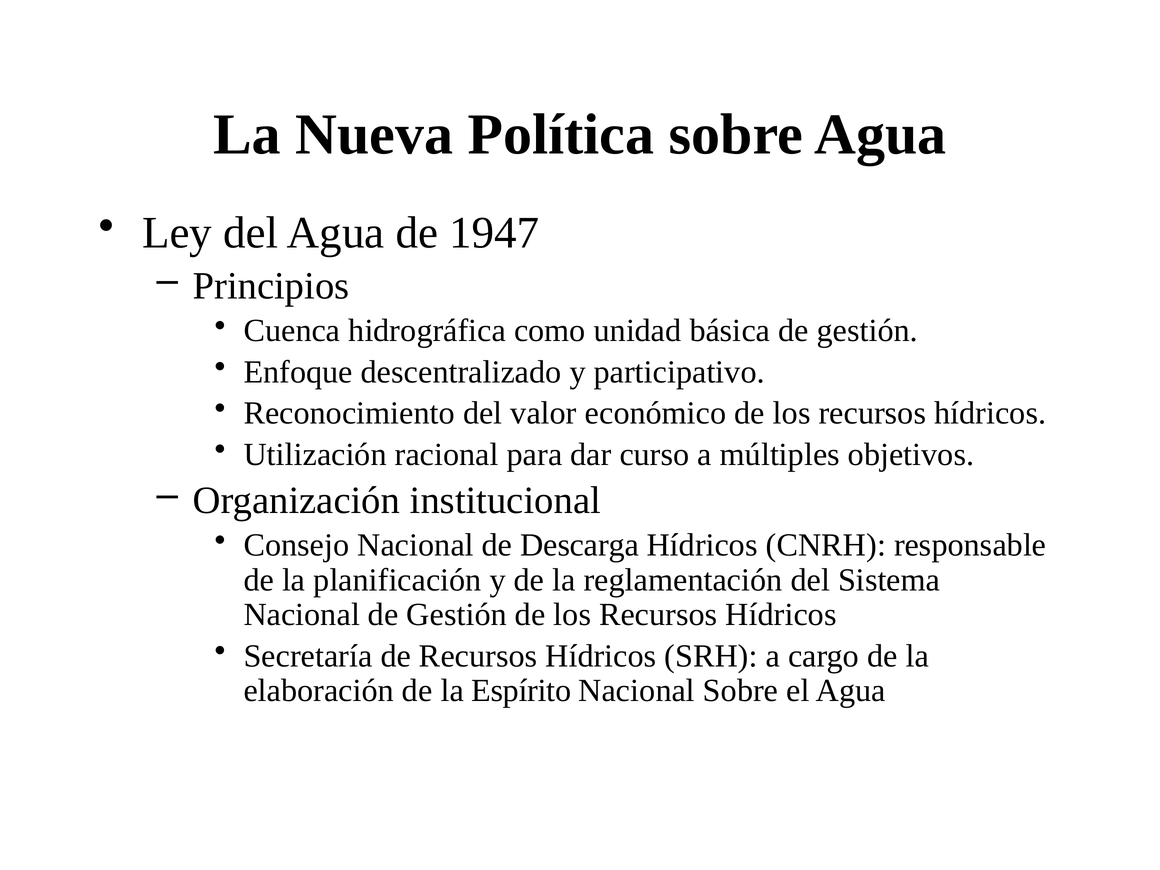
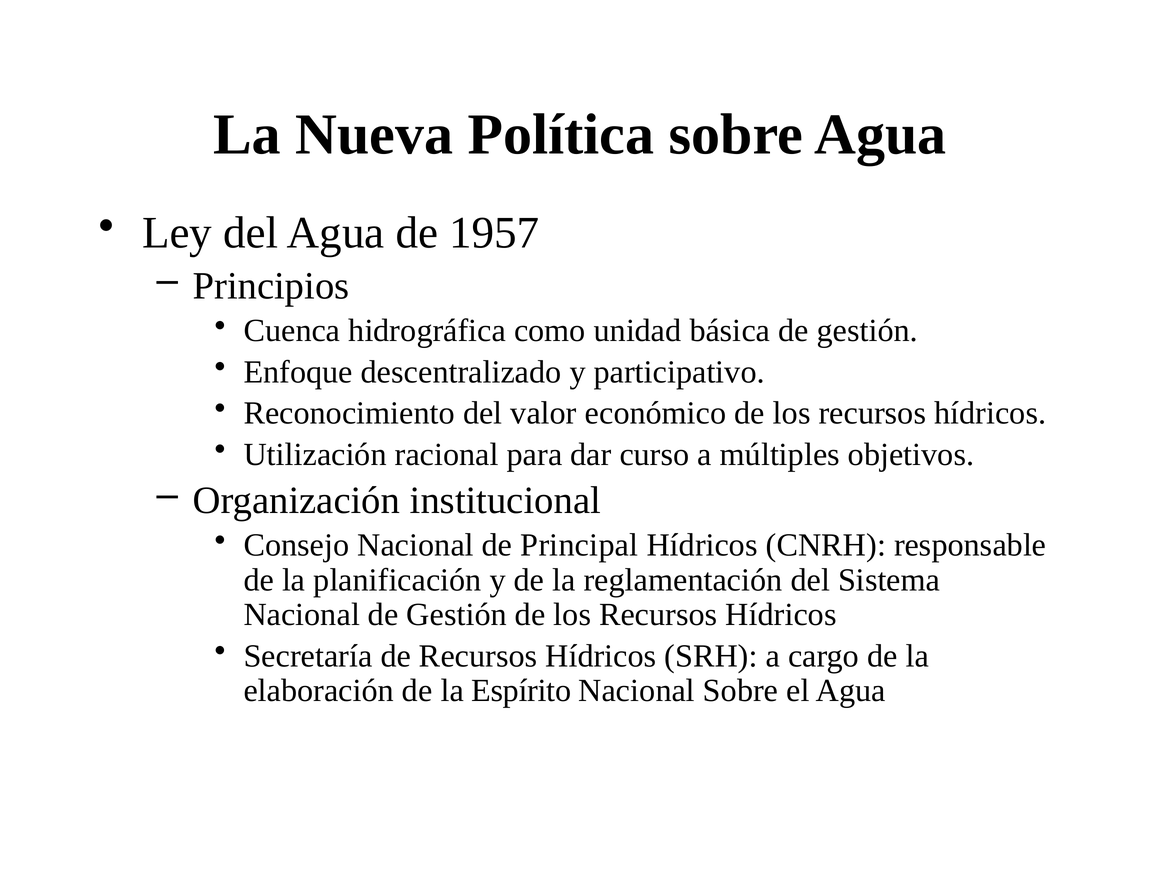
1947: 1947 -> 1957 (494, 233)
Descarga: Descarga -> Principal (579, 545)
